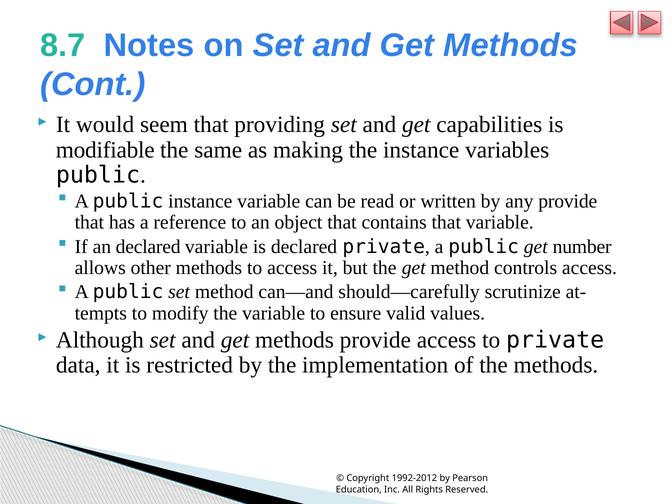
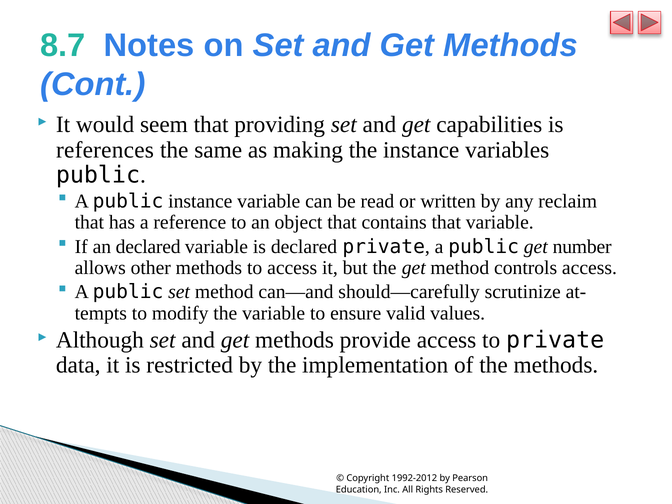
modifiable: modifiable -> references (105, 150)
any provide: provide -> reclaim (568, 201)
